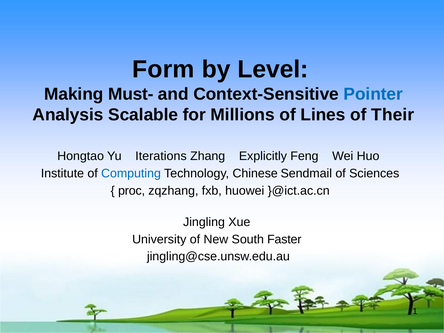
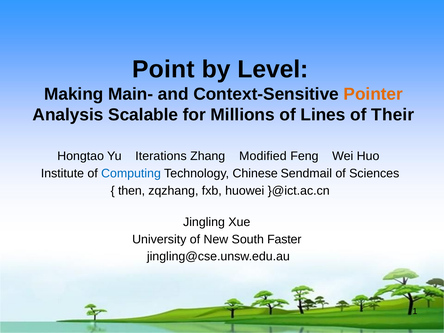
Form: Form -> Point (163, 69)
Must-: Must- -> Main- (131, 94)
Pointer colour: blue -> orange (373, 94)
Explicitly: Explicitly -> Modified (263, 156)
proc: proc -> then (132, 191)
